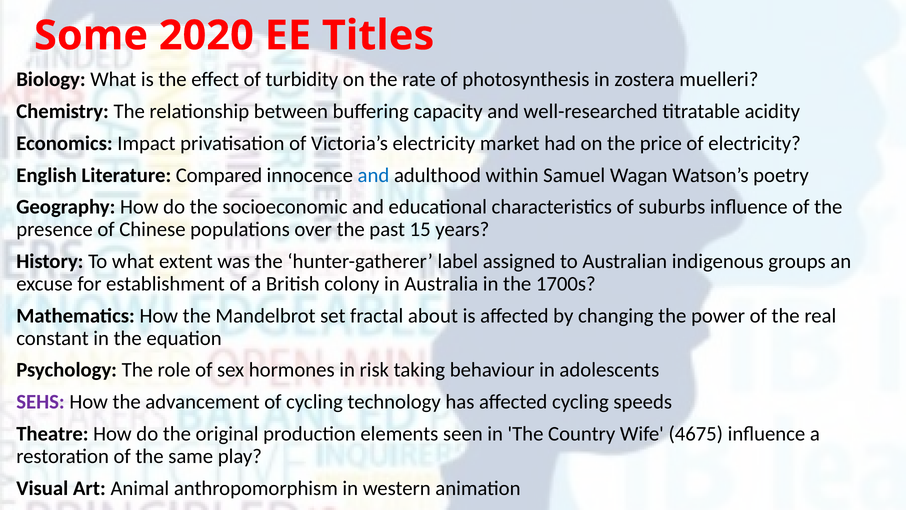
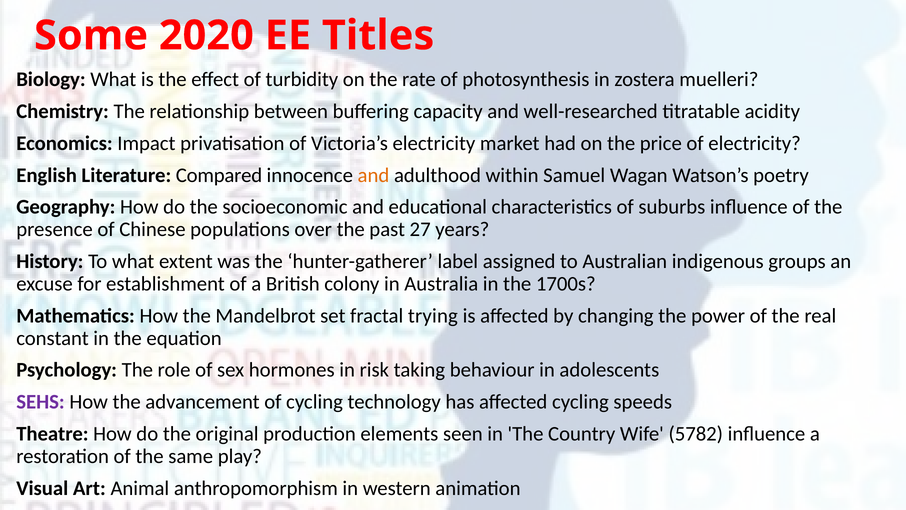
and colour: blue -> orange (373, 175)
15: 15 -> 27 (420, 229)
about: about -> trying (433, 316)
4675: 4675 -> 5782 (696, 434)
